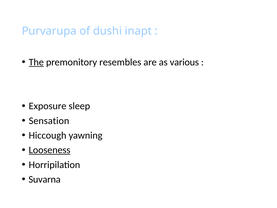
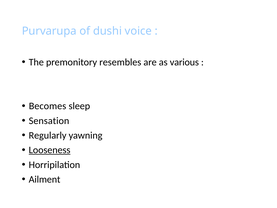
inapt: inapt -> voice (138, 31)
The underline: present -> none (36, 62)
Exposure: Exposure -> Becomes (48, 106)
Hiccough: Hiccough -> Regularly (48, 135)
Suvarna: Suvarna -> Ailment (45, 179)
